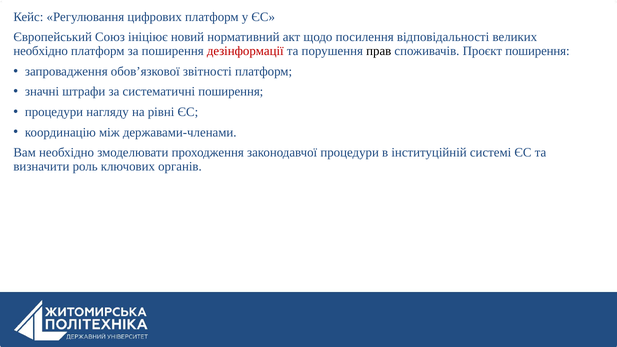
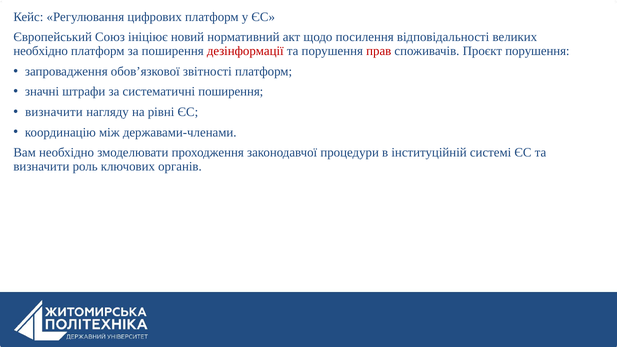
прав colour: black -> red (379, 51)
Проєкт поширення: поширення -> порушення (537, 51)
процедури: процедури -> визначити (54, 112)
